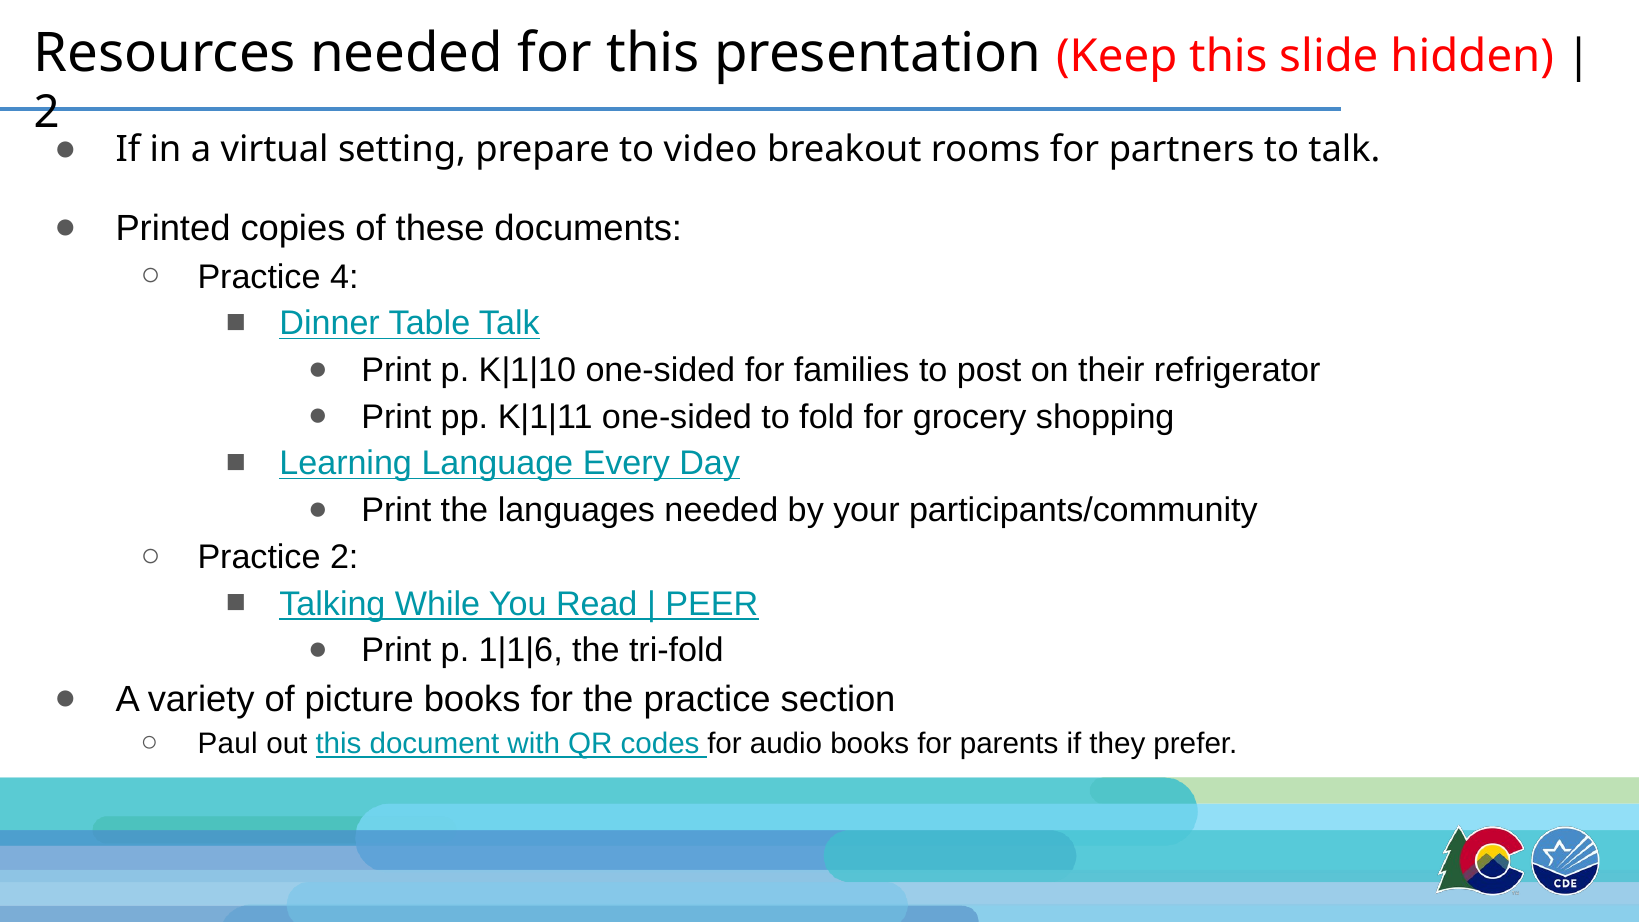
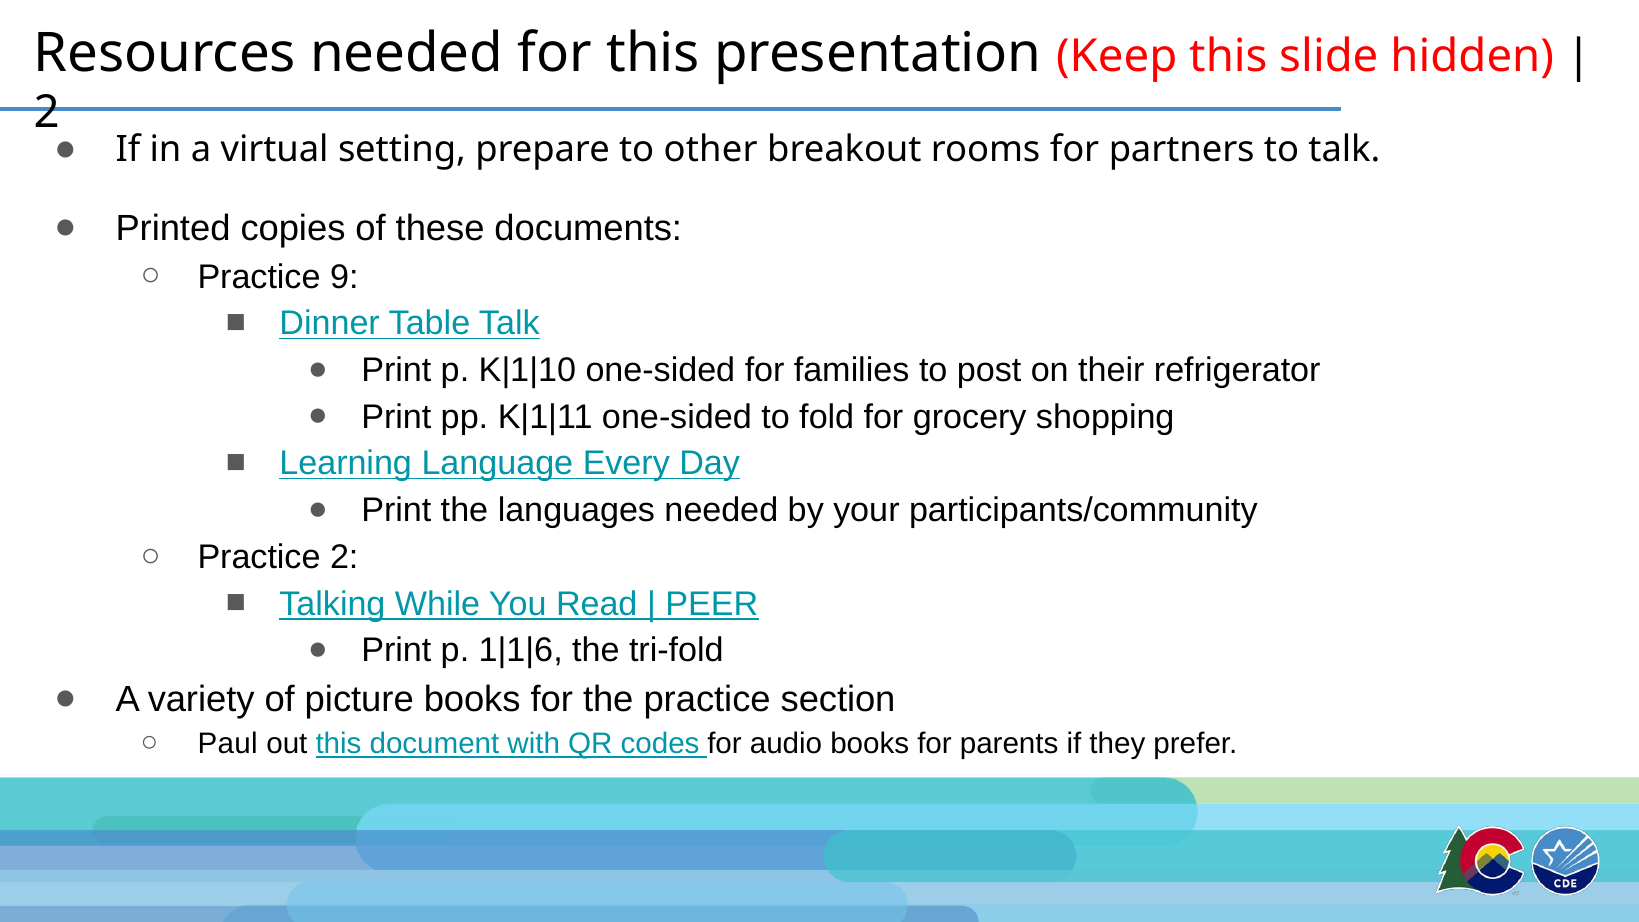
video: video -> other (711, 150)
4: 4 -> 9 (344, 277)
